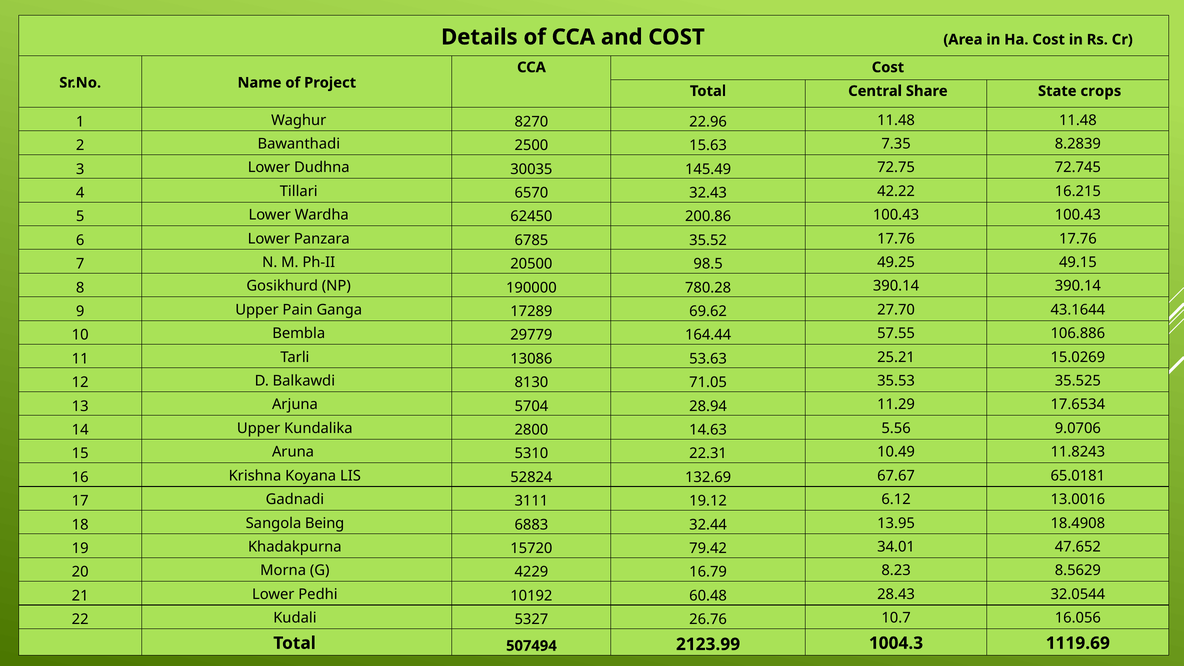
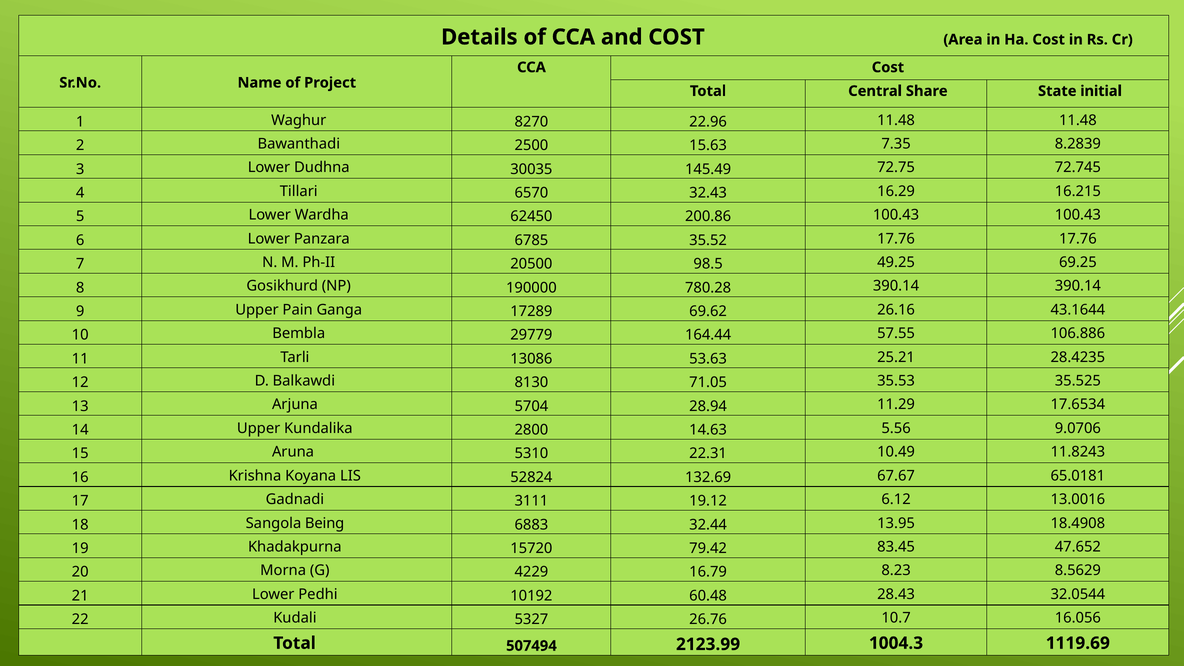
crops: crops -> initial (1101, 91)
42.22: 42.22 -> 16.29 (896, 191)
49.15: 49.15 -> 69.25 (1078, 262)
27.70: 27.70 -> 26.16 (896, 310)
15.0269: 15.0269 -> 28.4235 (1078, 357)
34.01: 34.01 -> 83.45 (896, 547)
